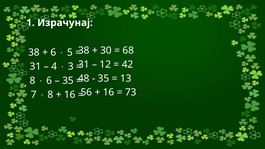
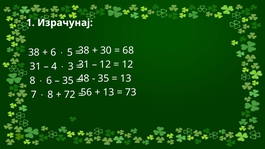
42: 42 -> 12 (128, 65)
16: 16 -> 13 (109, 92)
16: 16 -> 72 (70, 95)
